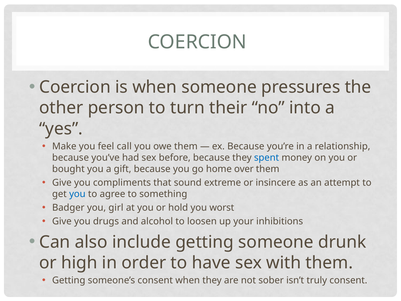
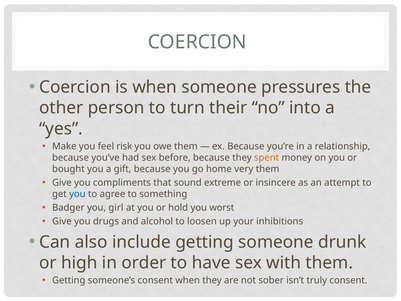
call: call -> risk (124, 146)
spent colour: blue -> orange (267, 158)
over: over -> very (244, 169)
